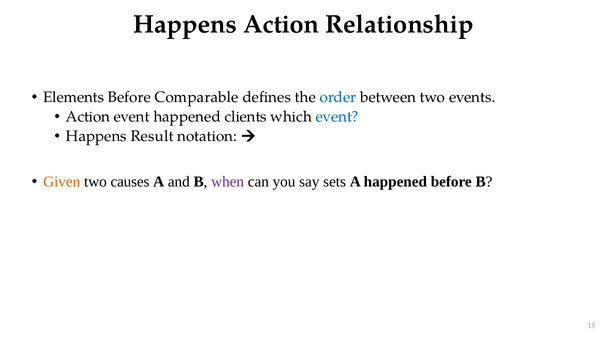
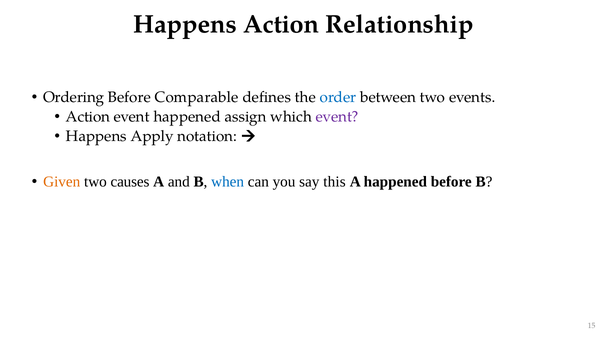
Elements: Elements -> Ordering (74, 97)
clients: clients -> assign (246, 117)
event colour: blue -> purple (337, 117)
Result: Result -> Apply (152, 136)
when colour: purple -> blue (228, 182)
sets: sets -> this (335, 182)
